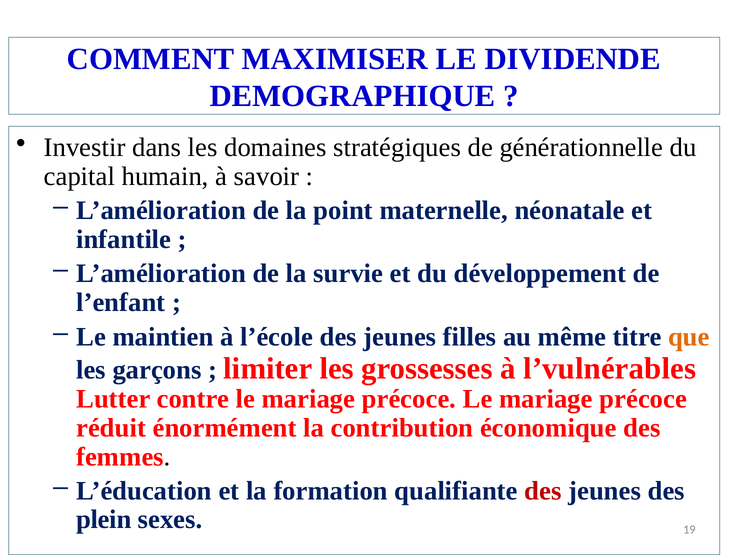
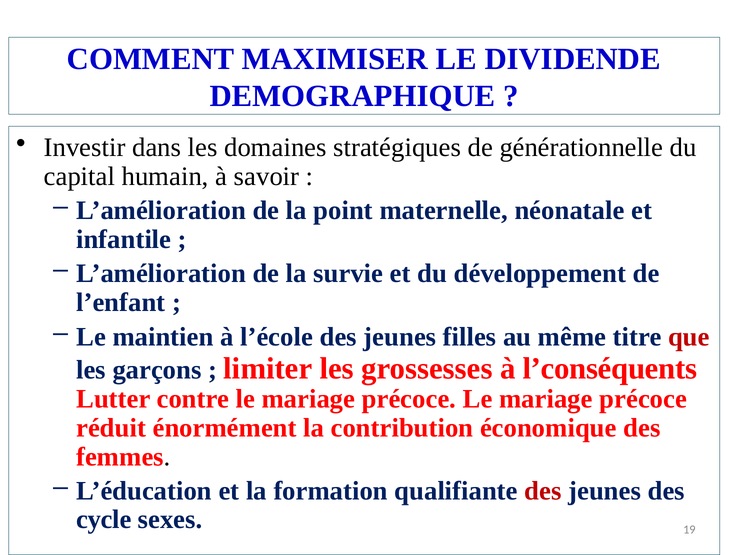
que colour: orange -> red (689, 337)
l’vulnérables: l’vulnérables -> l’conséquents (610, 369)
plein: plein -> cycle (104, 520)
